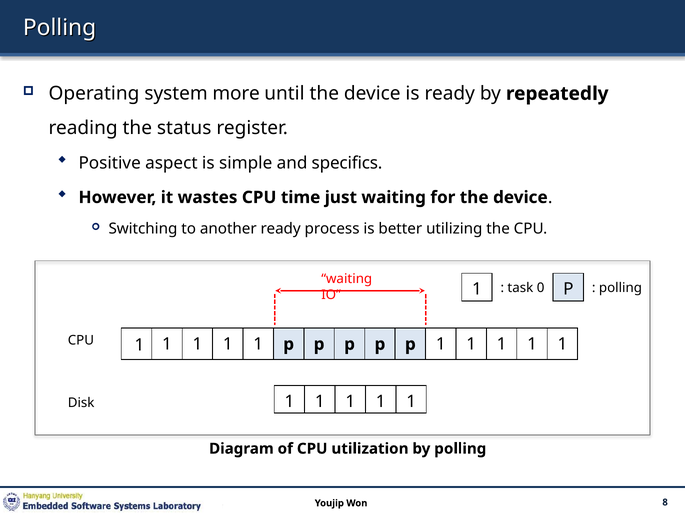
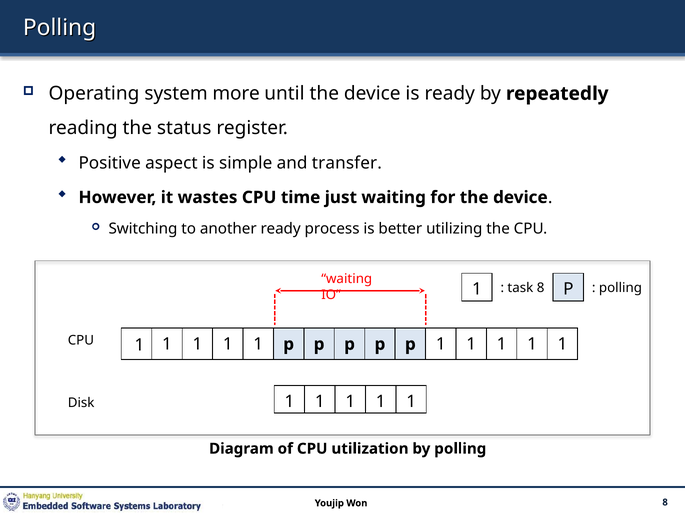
specifics: specifics -> transfer (347, 163)
task 0: 0 -> 8 (541, 288)
